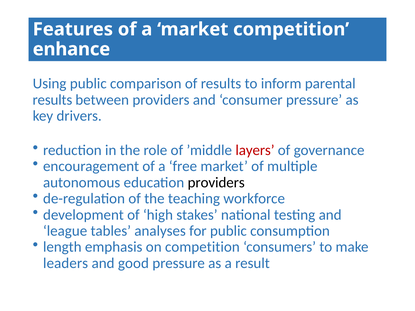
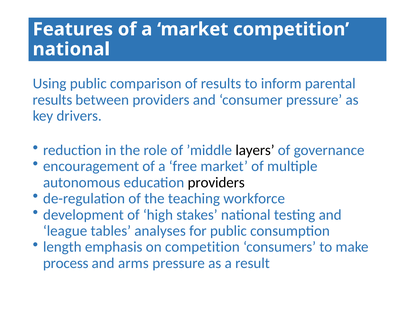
enhance: enhance -> national (71, 49)
layers colour: red -> black (255, 150)
leaders: leaders -> process (66, 263)
good: good -> arms (133, 263)
